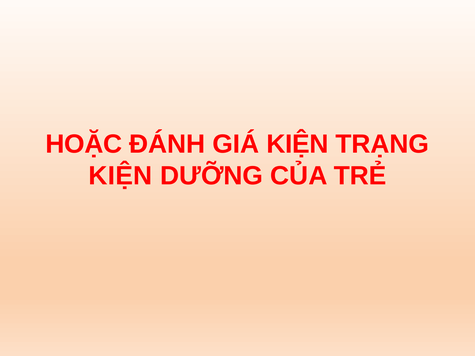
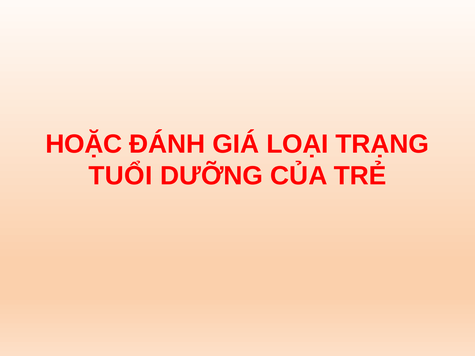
GIÁ KIỆN: KIỆN -> LOẠI (297, 144)
KIỆN: KIỆN -> TUỔI (120, 176)
